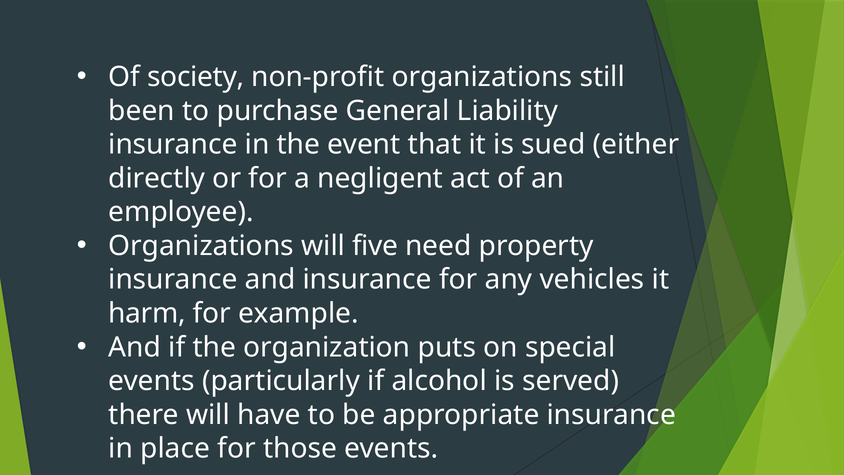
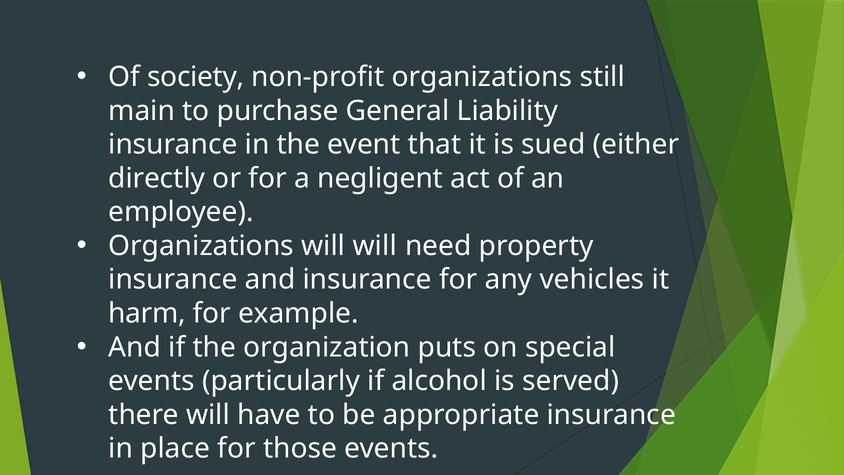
been: been -> main (142, 111)
will five: five -> will (375, 246)
